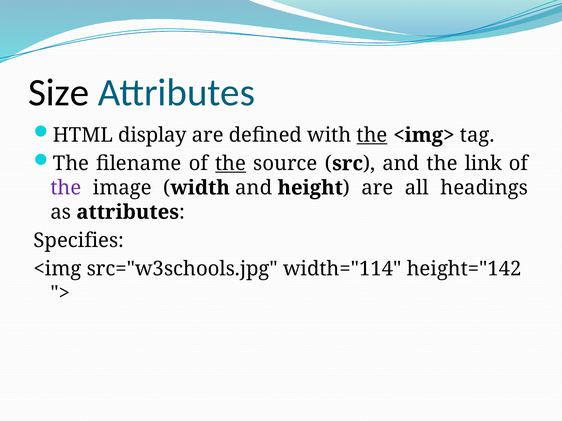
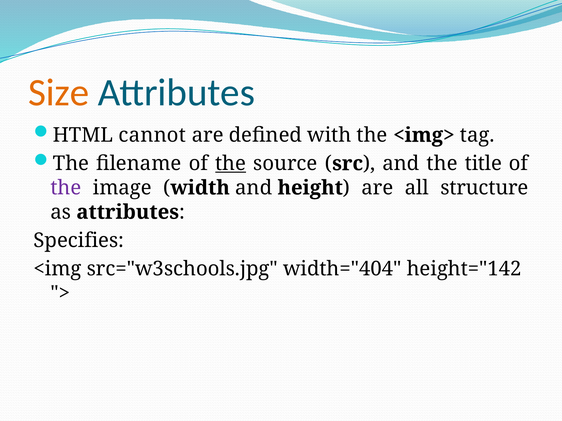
Size colour: black -> orange (59, 93)
display: display -> cannot (152, 135)
the underline: present -> none (372, 135)
link: link -> title (483, 164)
headings: headings -> structure (484, 188)
width="114: width="114 -> width="404 (342, 269)
